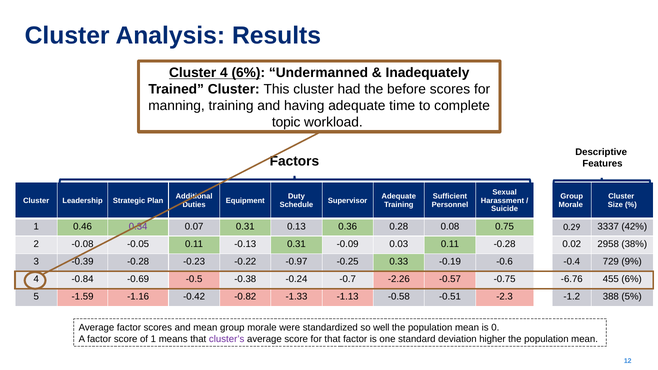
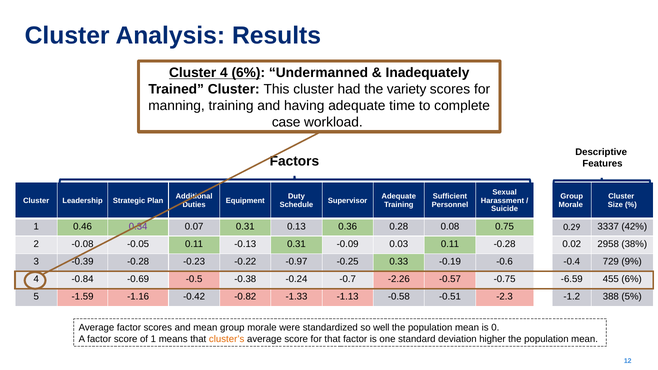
before: before -> variety (407, 89)
topic: topic -> case (286, 122)
-6.76: -6.76 -> -6.59 (572, 279)
cluster’s colour: purple -> orange (227, 339)
